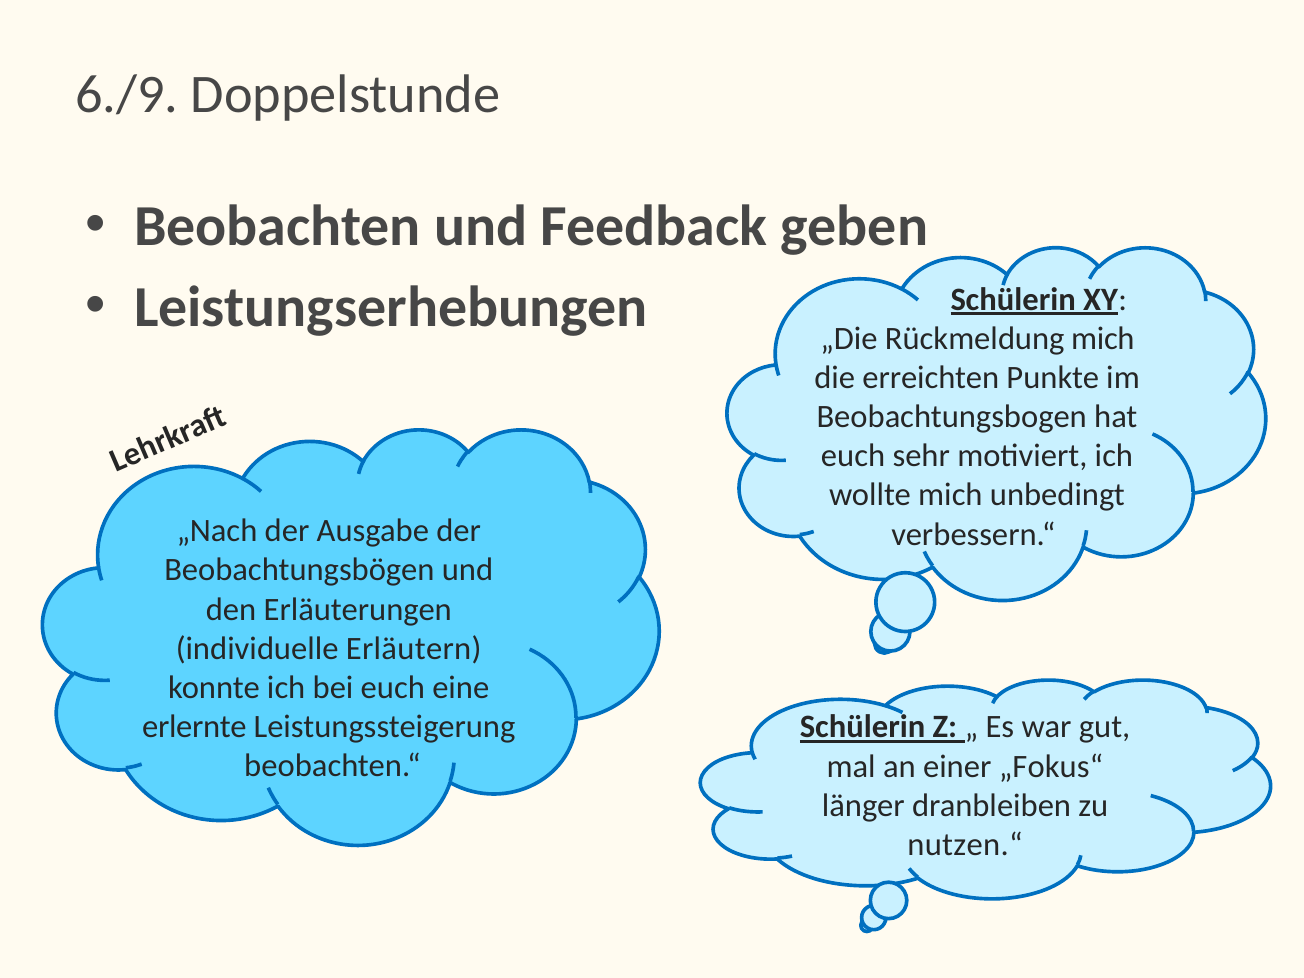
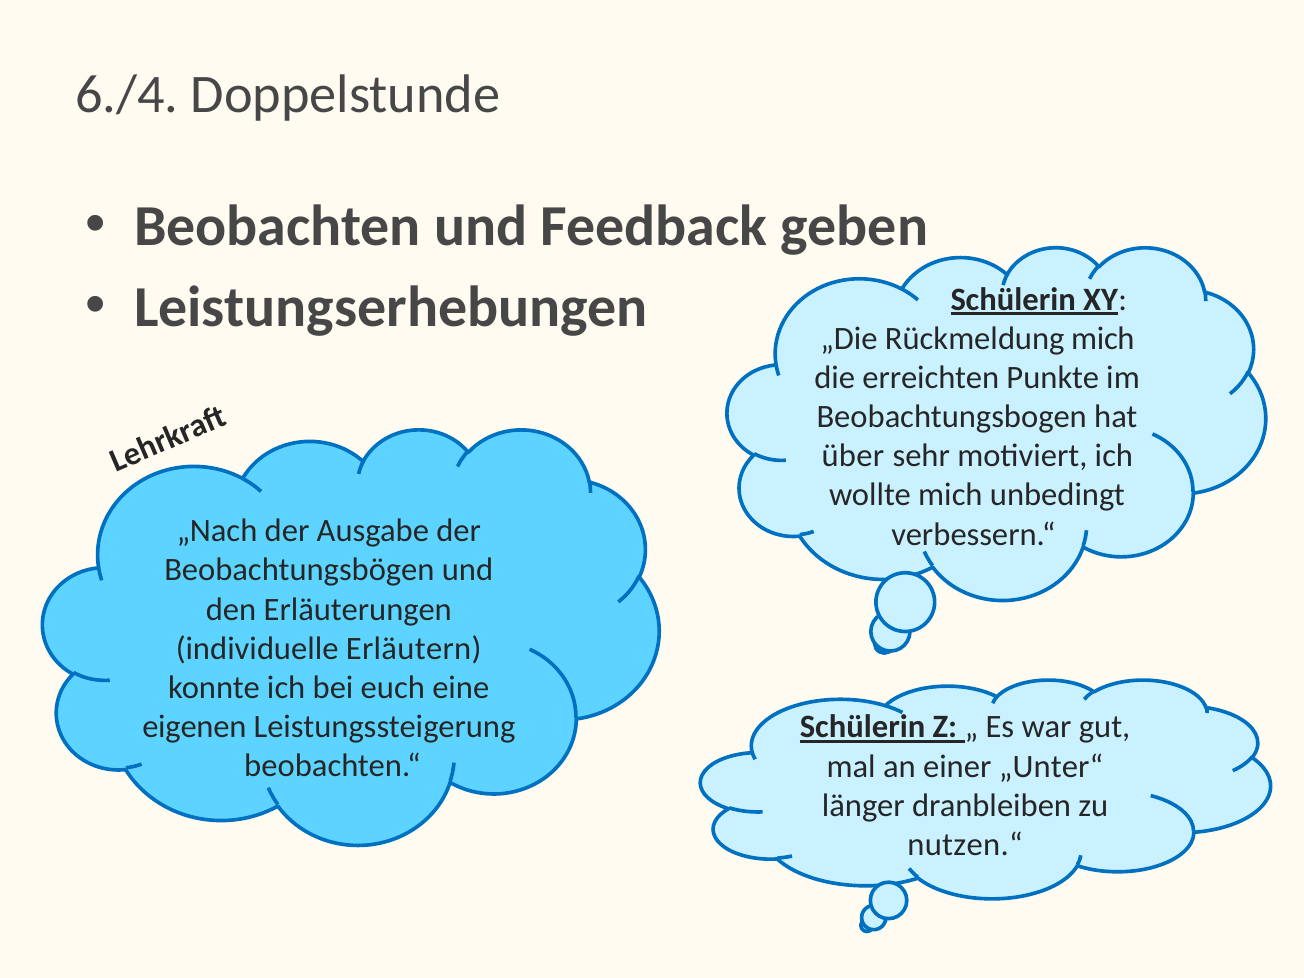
6./9: 6./9 -> 6./4 (127, 95)
euch: euch -> über (853, 456)
erlernte: erlernte -> eigenen (194, 727)
„Fokus“: „Fokus“ -> „Unter“ (1051, 766)
